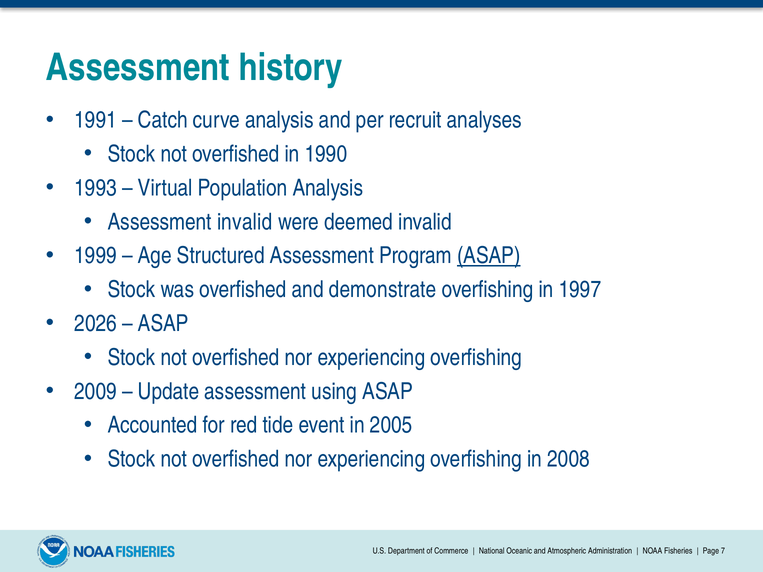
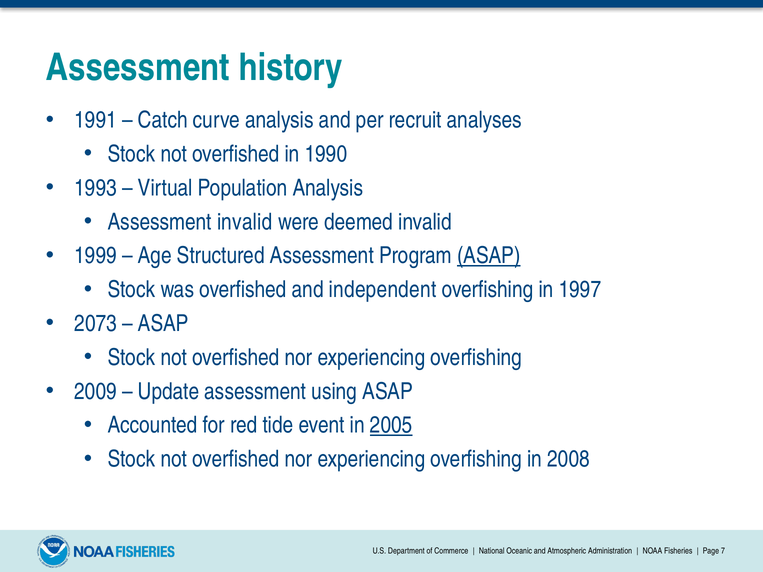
demonstrate: demonstrate -> independent (383, 290)
2026: 2026 -> 2073 (96, 324)
2005 underline: none -> present (391, 425)
